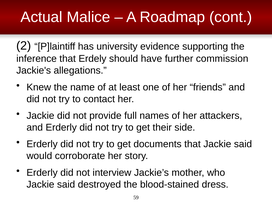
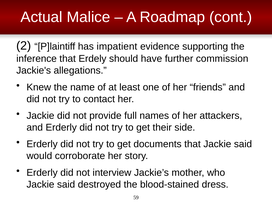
university: university -> impatient (117, 46)
